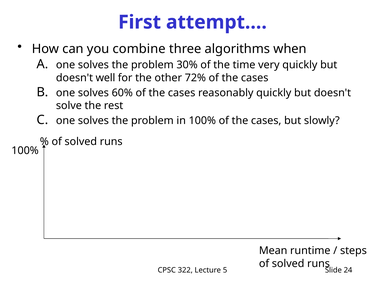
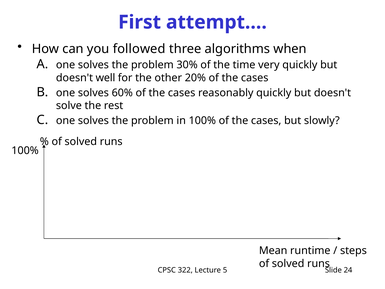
combine: combine -> followed (139, 49)
72%: 72% -> 20% (195, 78)
